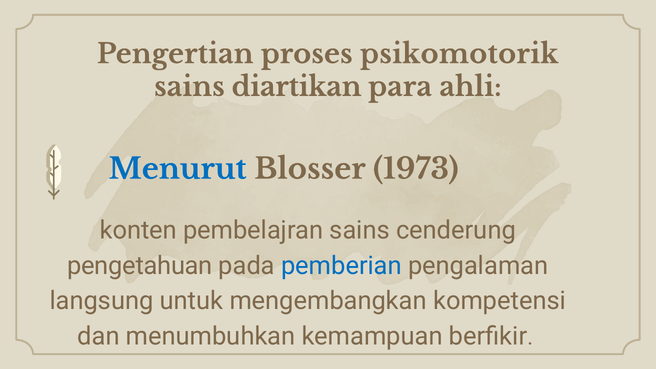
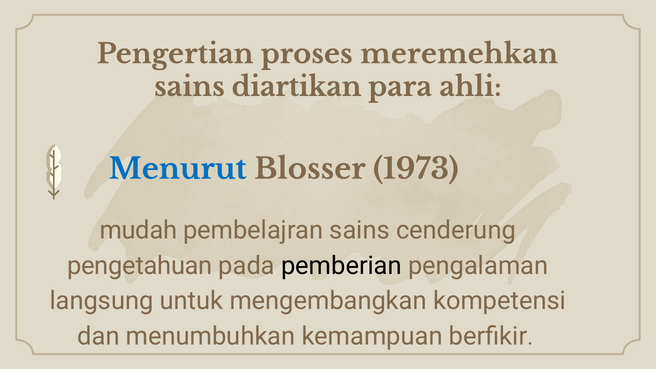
psikomotorik: psikomotorik -> meremehkan (459, 54)
konten: konten -> mudah (138, 231)
pemberian colour: blue -> black (341, 266)
